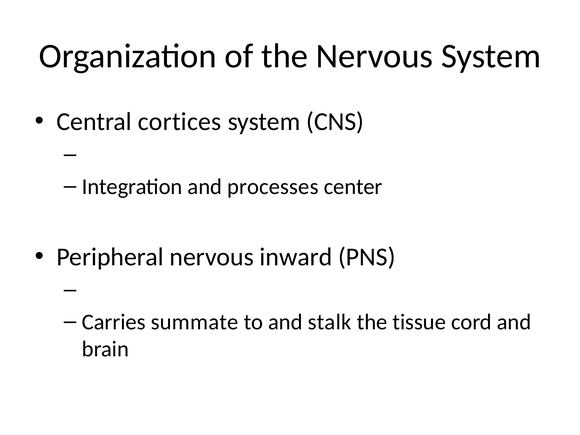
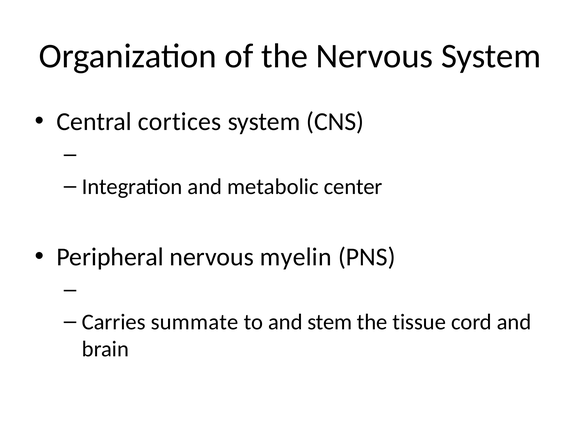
processes: processes -> metabolic (273, 187)
inward: inward -> myelin (296, 257)
stalk: stalk -> stem (330, 322)
